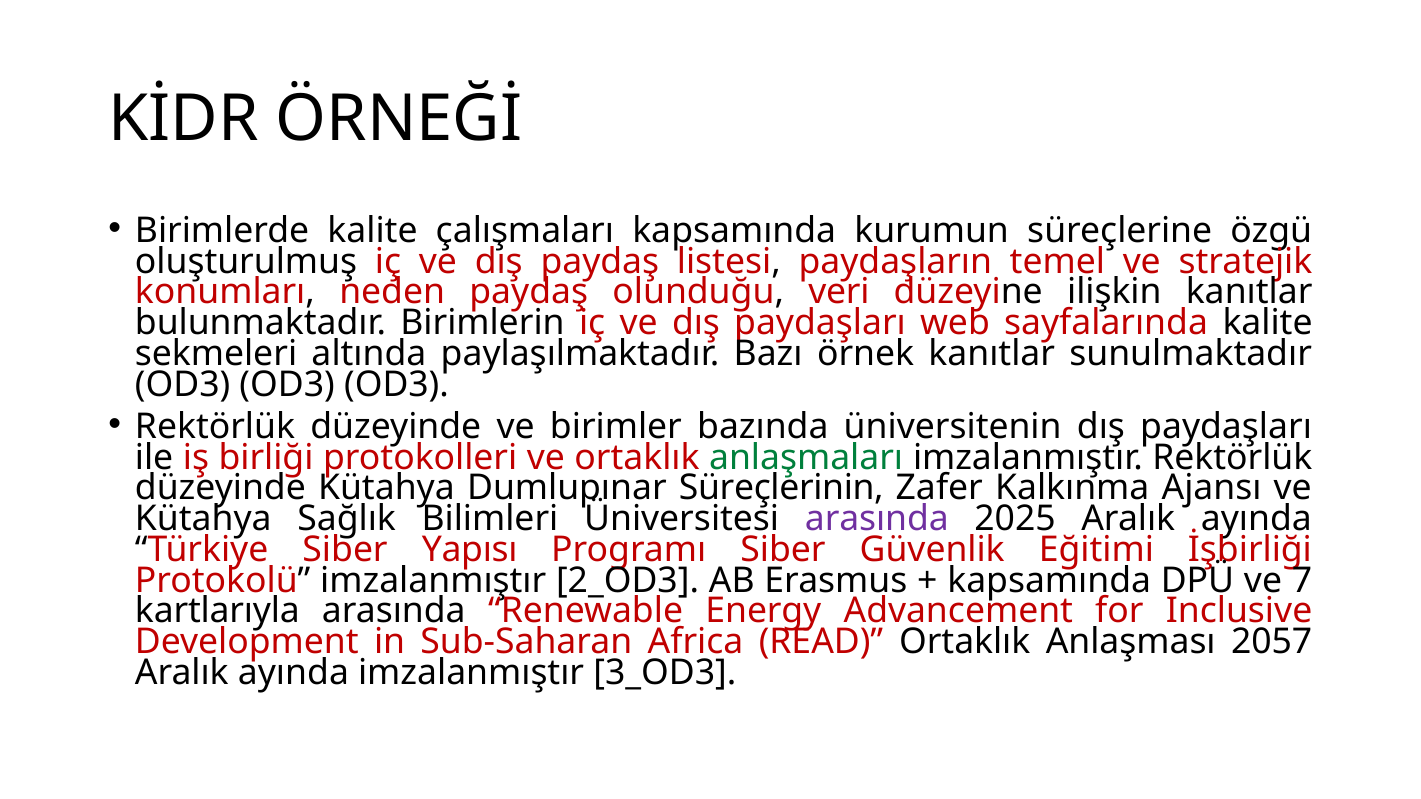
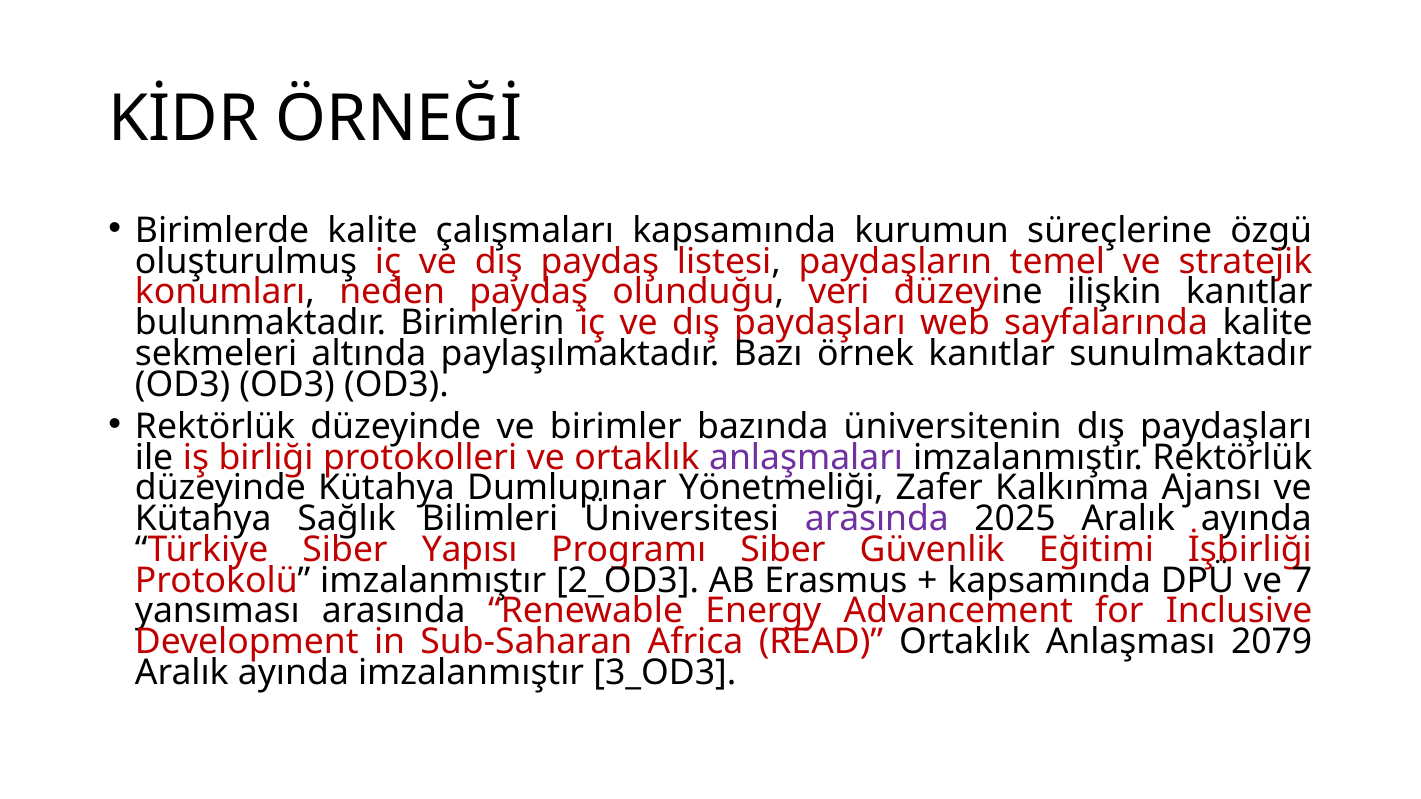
anlaşmaları colour: green -> purple (806, 458)
Süreçlerinin: Süreçlerinin -> Yönetmeliği (781, 488)
kartlarıyla: kartlarıyla -> yansıması (217, 611)
2057: 2057 -> 2079 (1272, 642)
